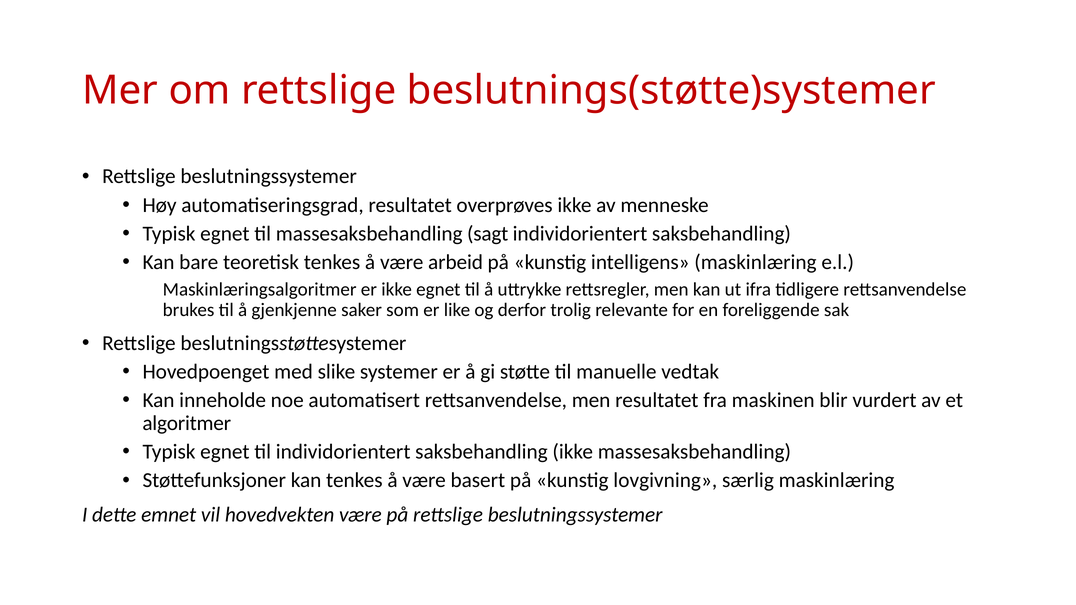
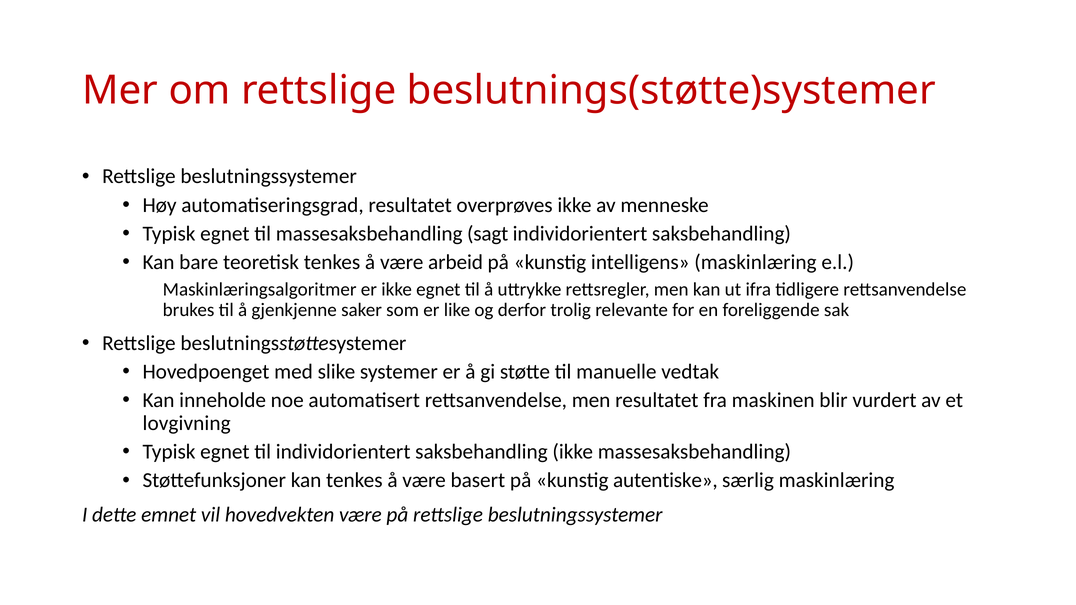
algoritmer: algoritmer -> lovgivning (187, 423)
lovgivning: lovgivning -> autentiske (665, 481)
